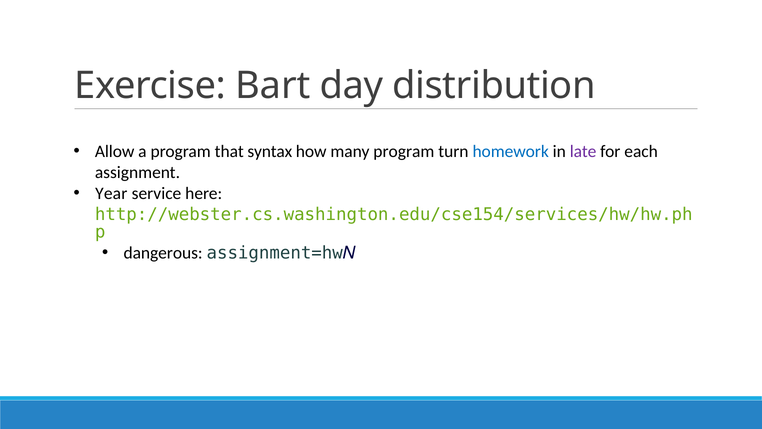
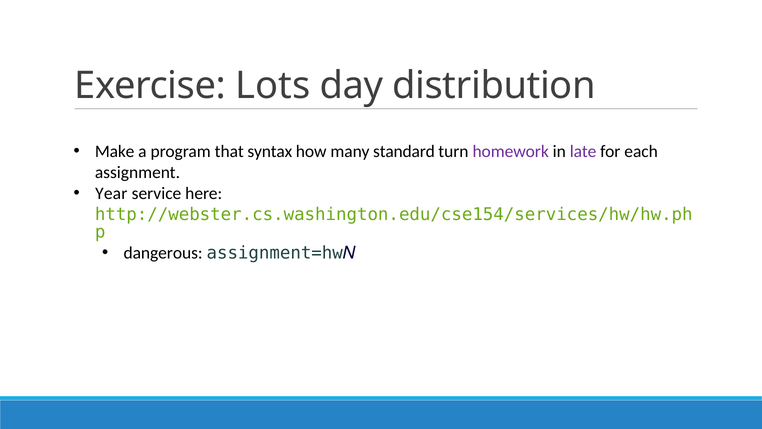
Bart: Bart -> Lots (273, 85)
Allow: Allow -> Make (115, 151)
many program: program -> standard (404, 151)
homework colour: blue -> purple (511, 151)
